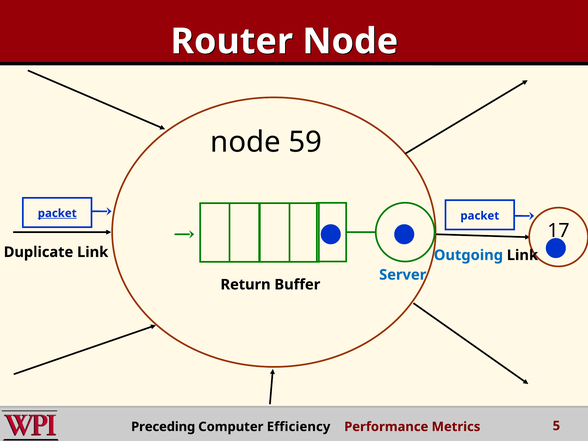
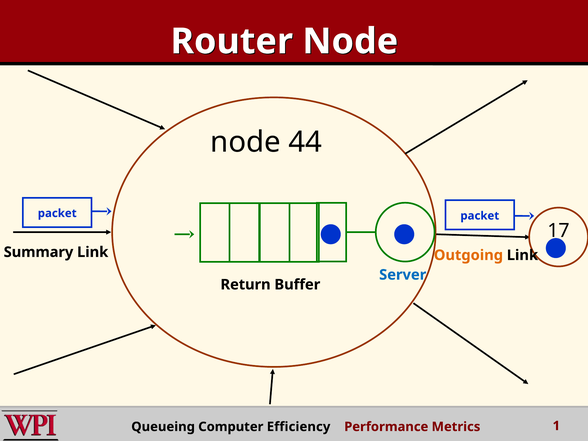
59: 59 -> 44 (305, 142)
packet underline: present -> none (57, 213)
Duplicate: Duplicate -> Summary (38, 252)
Outgoing colour: blue -> orange (468, 255)
Preceding: Preceding -> Queueing (163, 427)
5: 5 -> 1 (556, 426)
